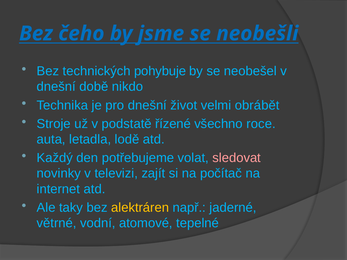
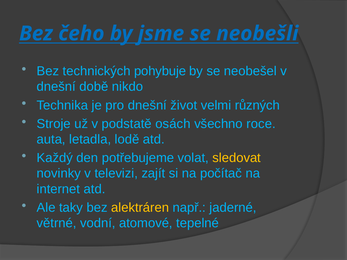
obrábět: obrábět -> různých (257, 105)
řízené: řízené -> osách (173, 124)
sledovat colour: pink -> yellow (237, 158)
